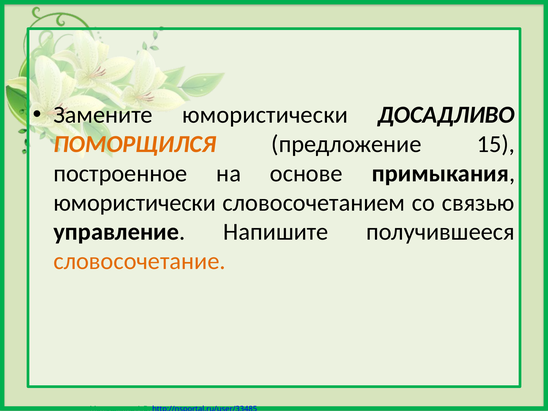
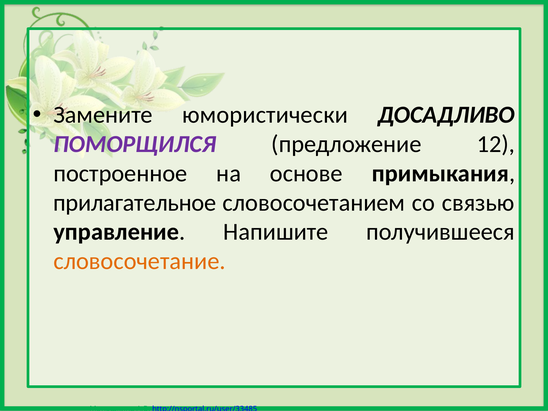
ПОМОРЩИЛСЯ colour: orange -> purple (135, 144)
15: 15 -> 12 (496, 144)
юмористически: юмористически -> прилагательное (135, 203)
